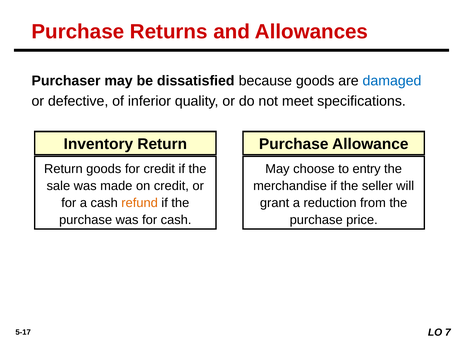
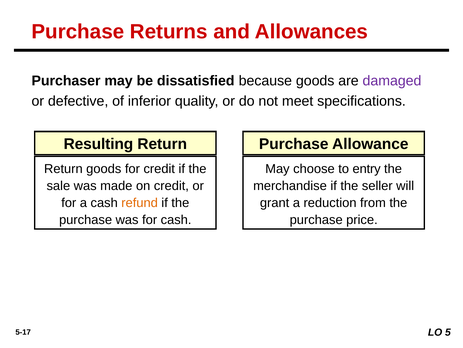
damaged colour: blue -> purple (392, 81)
Inventory: Inventory -> Resulting (98, 144)
7: 7 -> 5 (448, 332)
